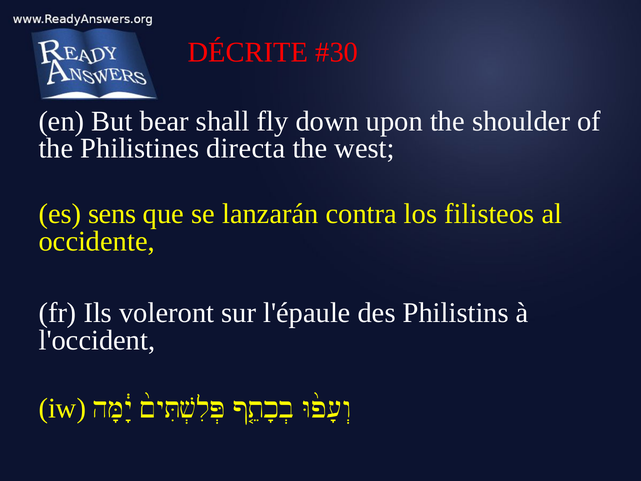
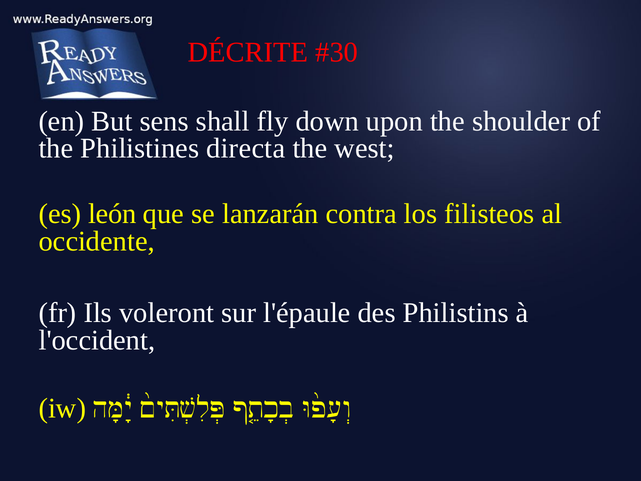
bear: bear -> sens (164, 121)
sens: sens -> león (112, 214)
